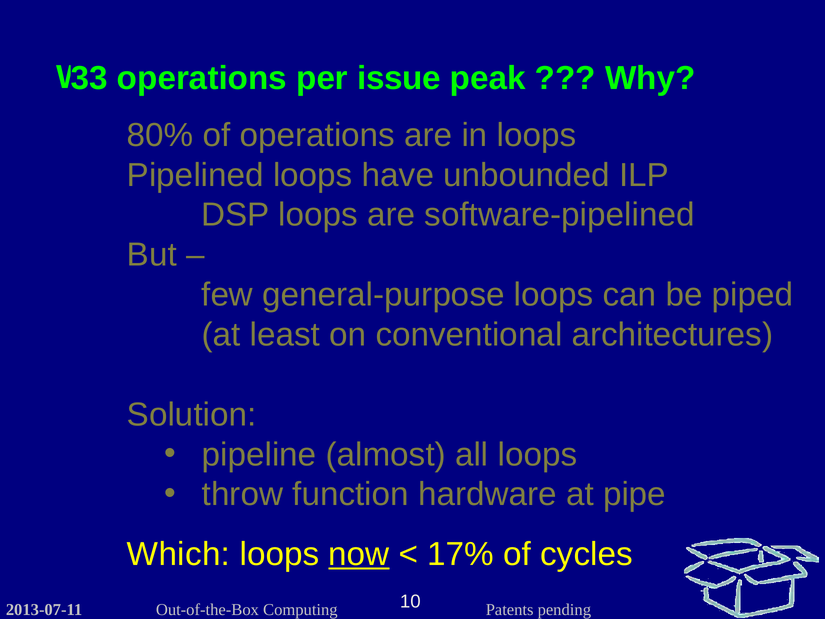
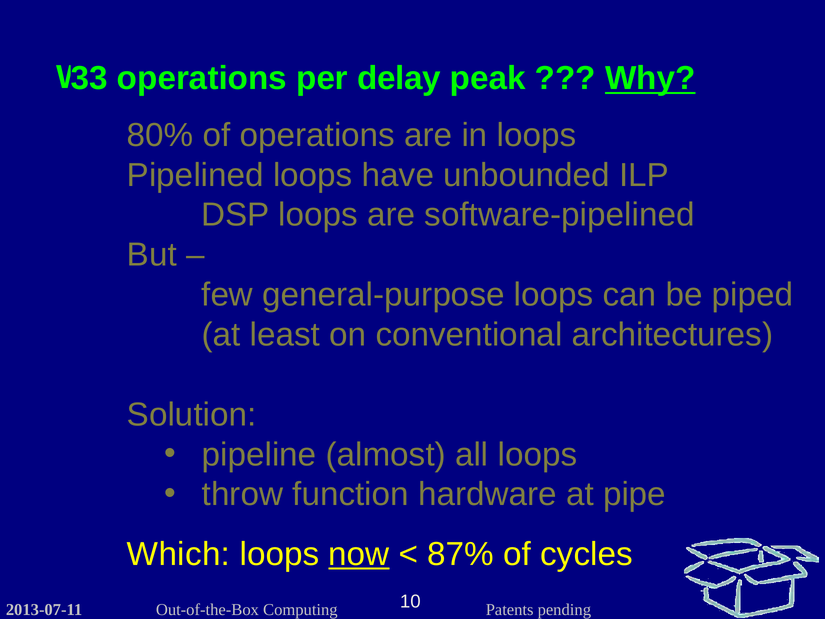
issue: issue -> delay (399, 79)
Why underline: none -> present (650, 79)
17%: 17% -> 87% (461, 554)
